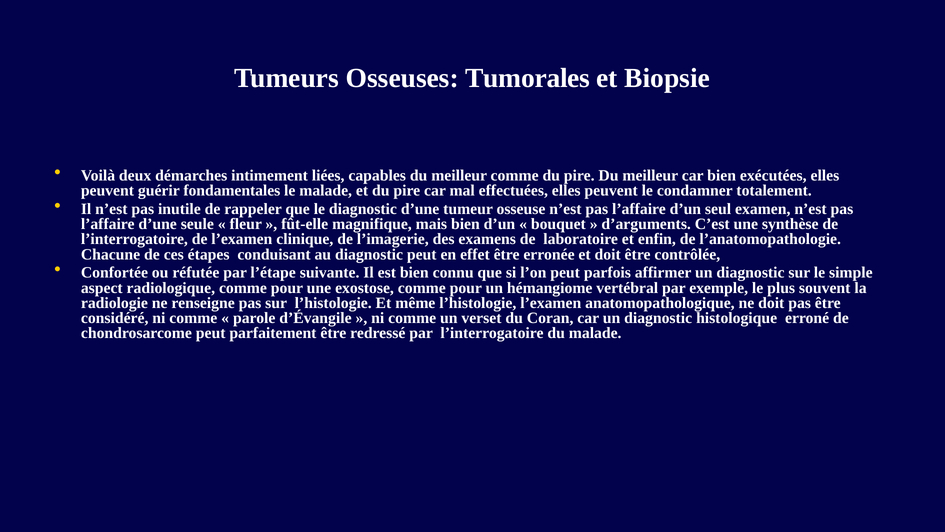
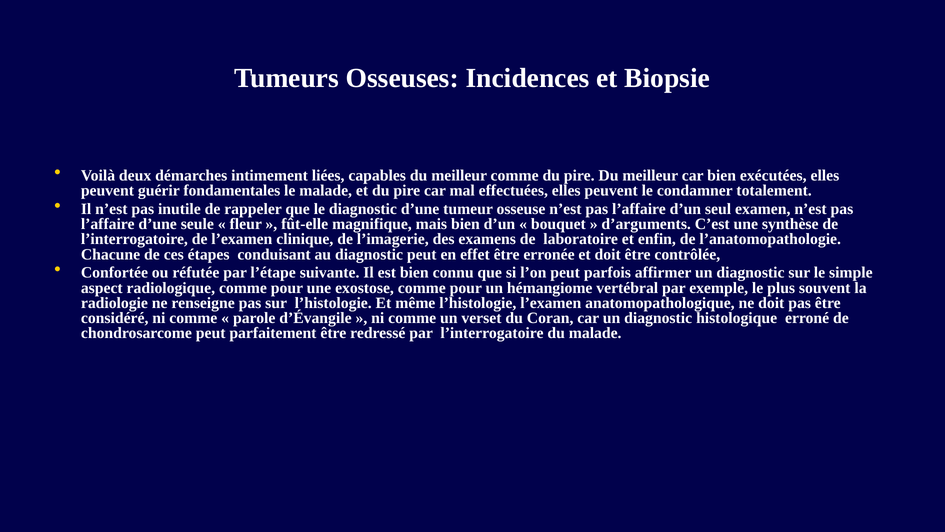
Tumorales: Tumorales -> Incidences (528, 78)
